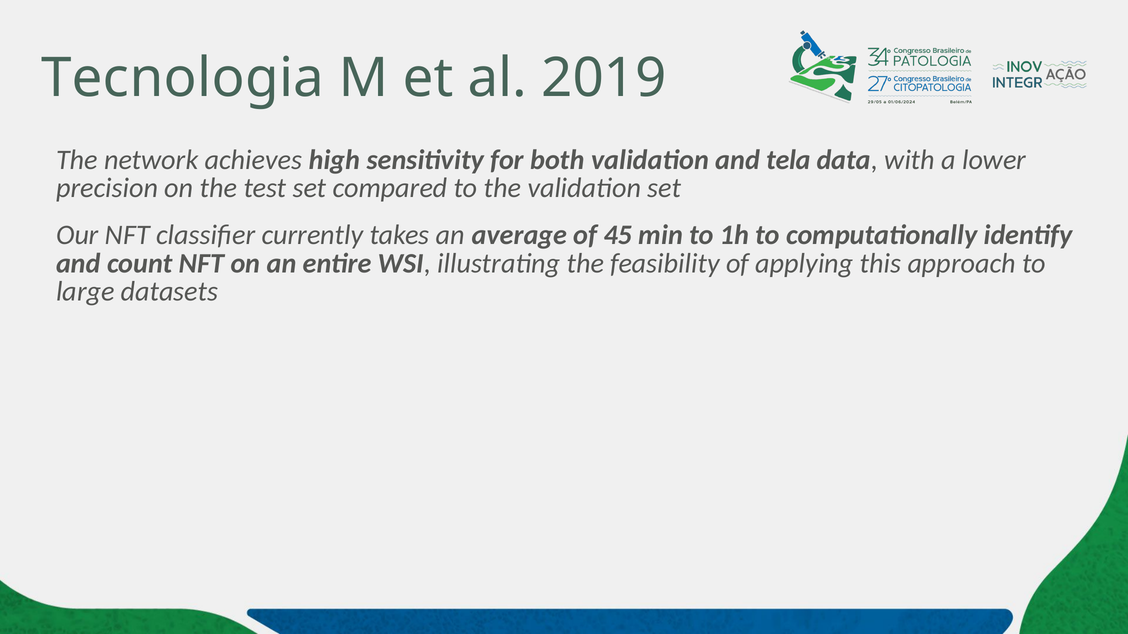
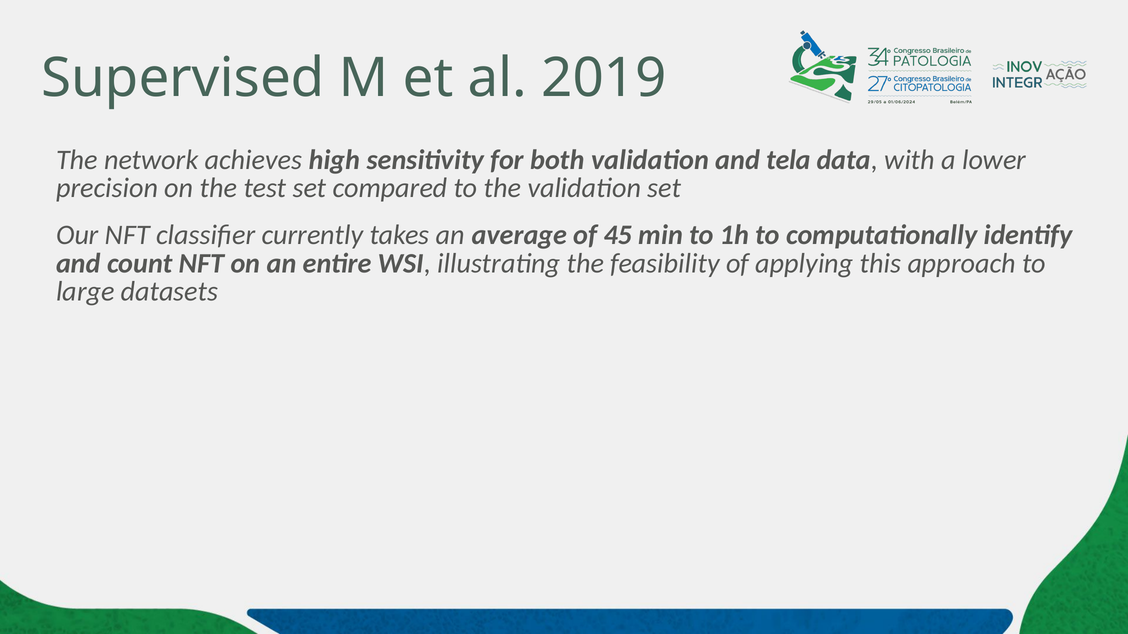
Tecnologia: Tecnologia -> Supervised (183, 78)
